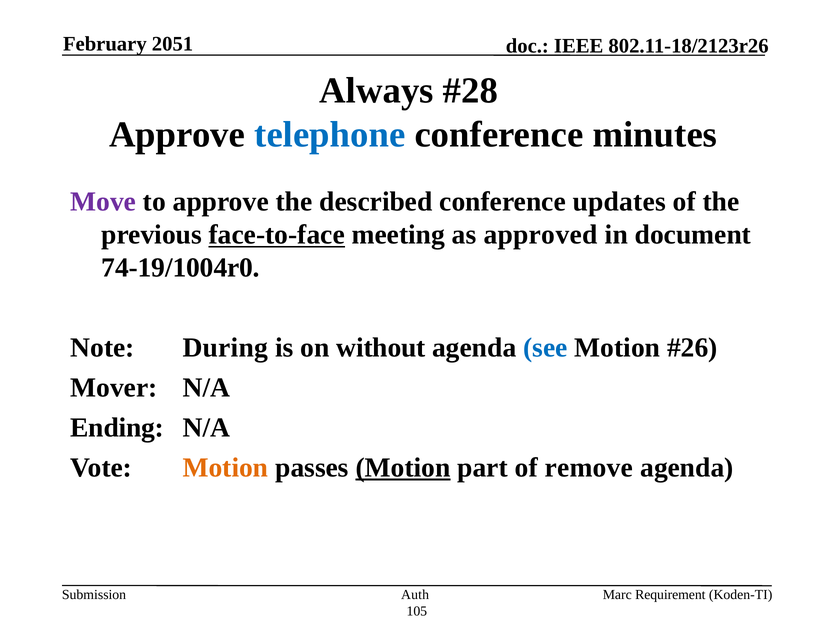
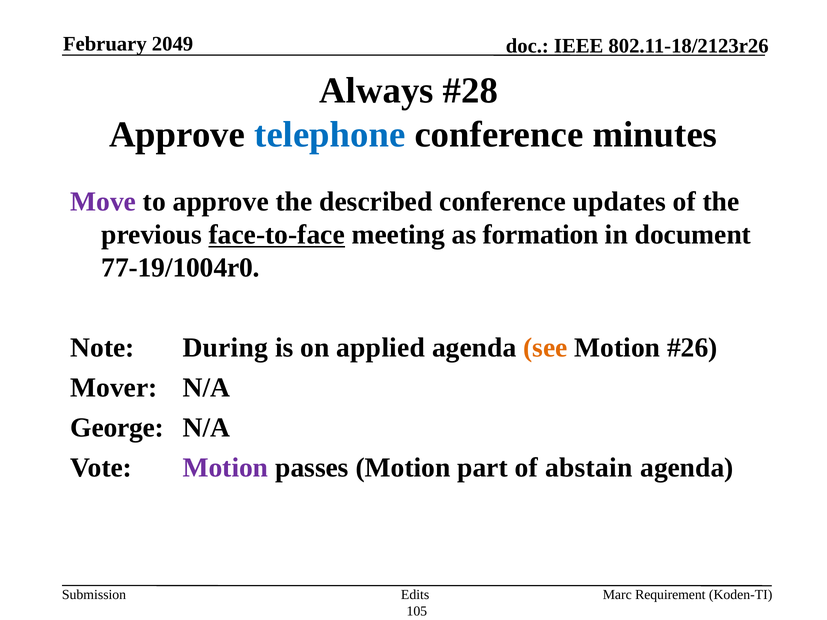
2051: 2051 -> 2049 (173, 44)
approved: approved -> formation (541, 235)
74-19/1004r0: 74-19/1004r0 -> 77-19/1004r0 (181, 268)
without: without -> applied (381, 348)
see colour: blue -> orange (545, 348)
Ending: Ending -> George (117, 428)
Motion colour: orange -> purple (225, 468)
Motion underline: present -> none (403, 468)
remove: remove -> abstain (589, 468)
Auth: Auth -> Edits (415, 595)
